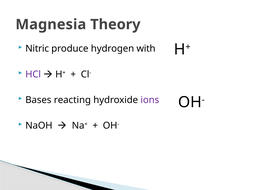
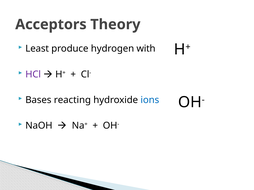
Magnesia: Magnesia -> Acceptors (51, 25)
Nitric: Nitric -> Least (37, 49)
ions colour: purple -> blue (150, 100)
